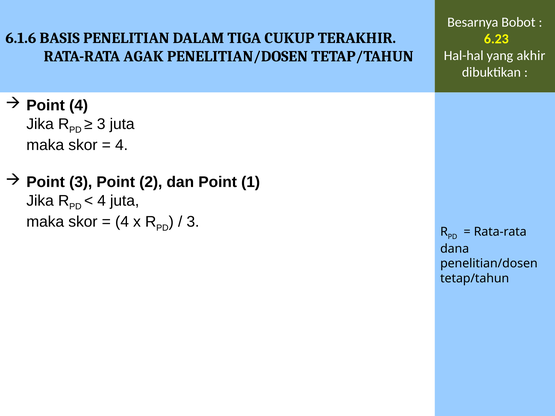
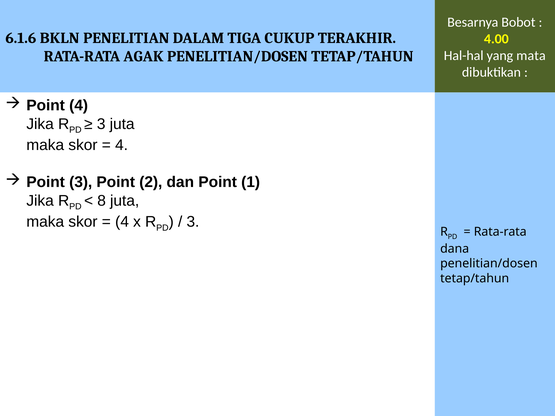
BASIS: BASIS -> BKLN (60, 38)
6.23: 6.23 -> 4.00 (496, 39)
akhir: akhir -> mata (531, 56)
4: 4 -> 8 (102, 201)
